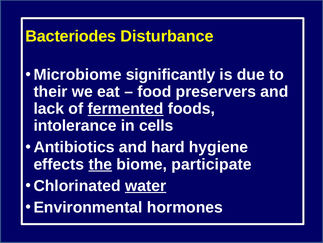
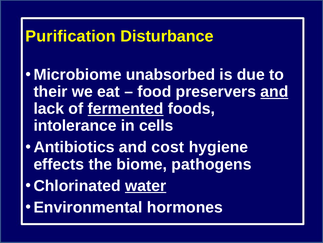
Bacteriodes: Bacteriodes -> Purification (71, 36)
significantly: significantly -> unabsorbed (171, 74)
and underline: none -> present (274, 91)
hard: hard -> cost (168, 147)
the underline: present -> none (100, 164)
participate: participate -> pathogens (212, 164)
